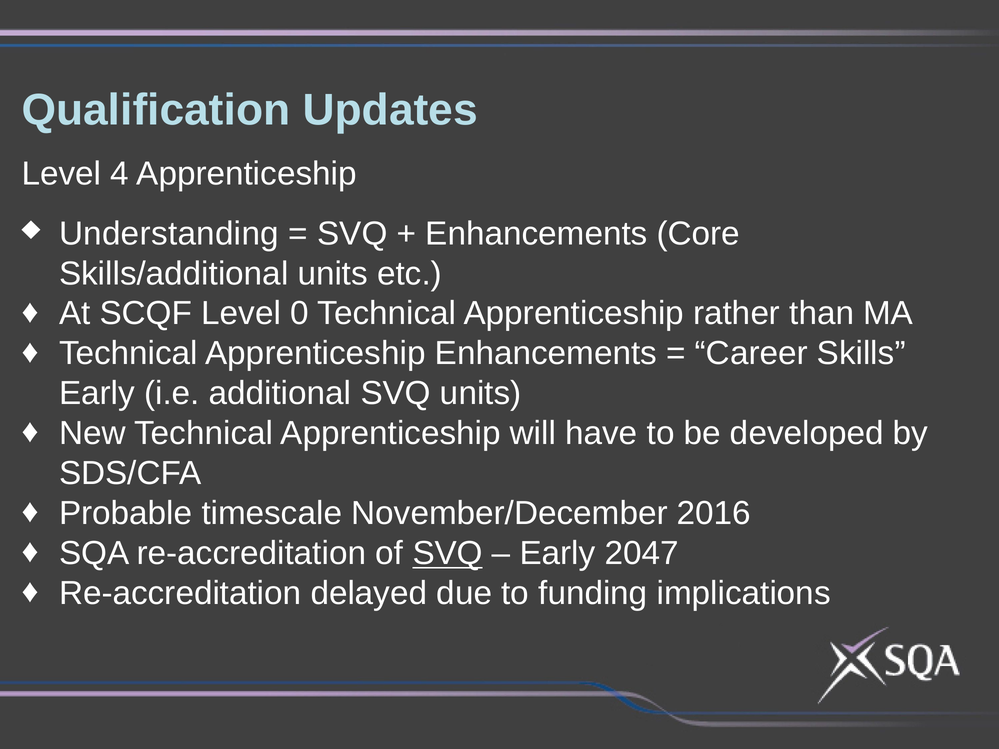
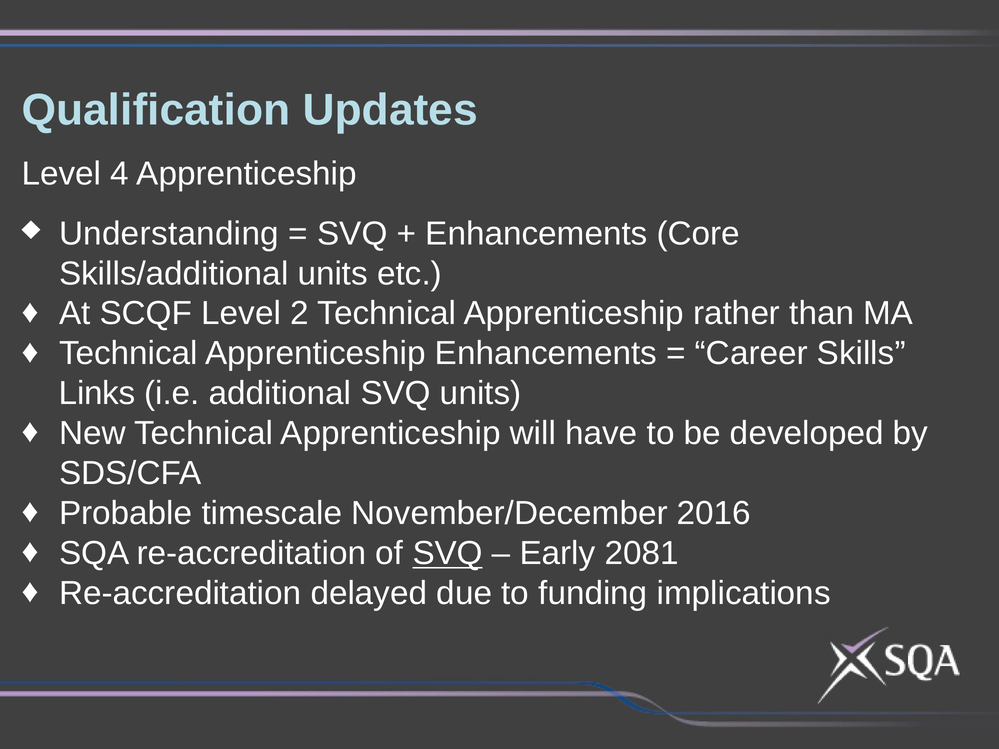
0: 0 -> 2 (300, 314)
Early: Early -> Links (97, 393)
2047: 2047 -> 2081 (642, 553)
